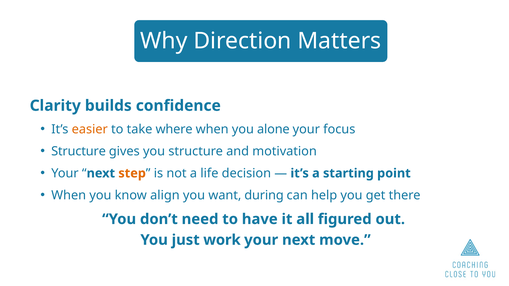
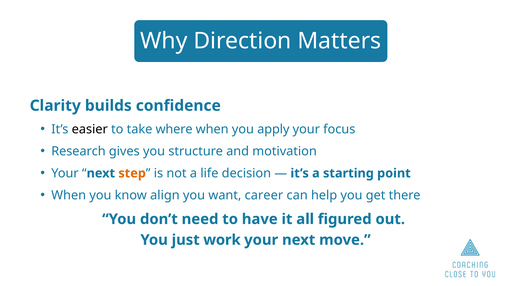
easier colour: orange -> black (90, 129)
alone: alone -> apply (273, 129)
Structure: Structure -> Research (78, 151)
during: during -> career (264, 195)
